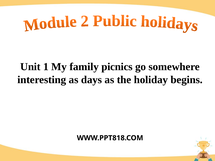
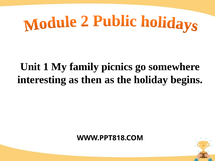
days: days -> then (91, 80)
